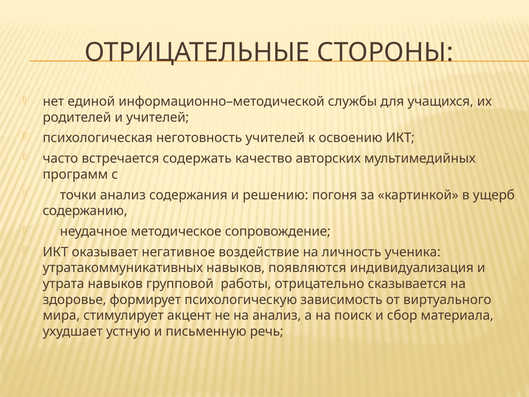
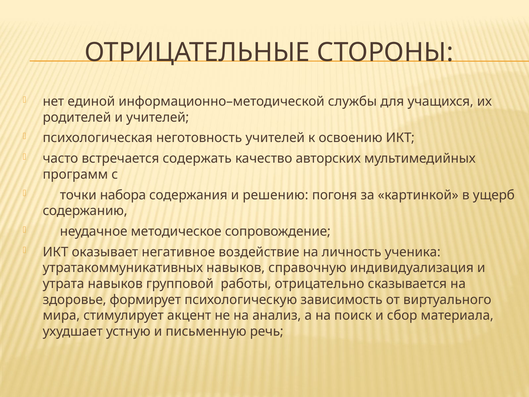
точки анализ: анализ -> набора (123, 195)
появляются: появляются -> справочную (307, 268)
